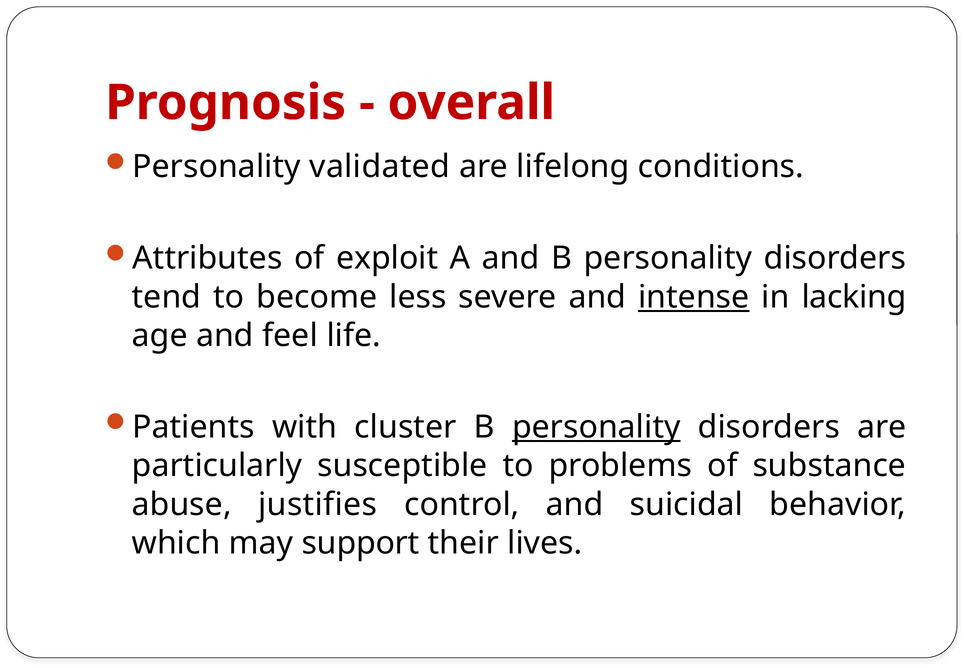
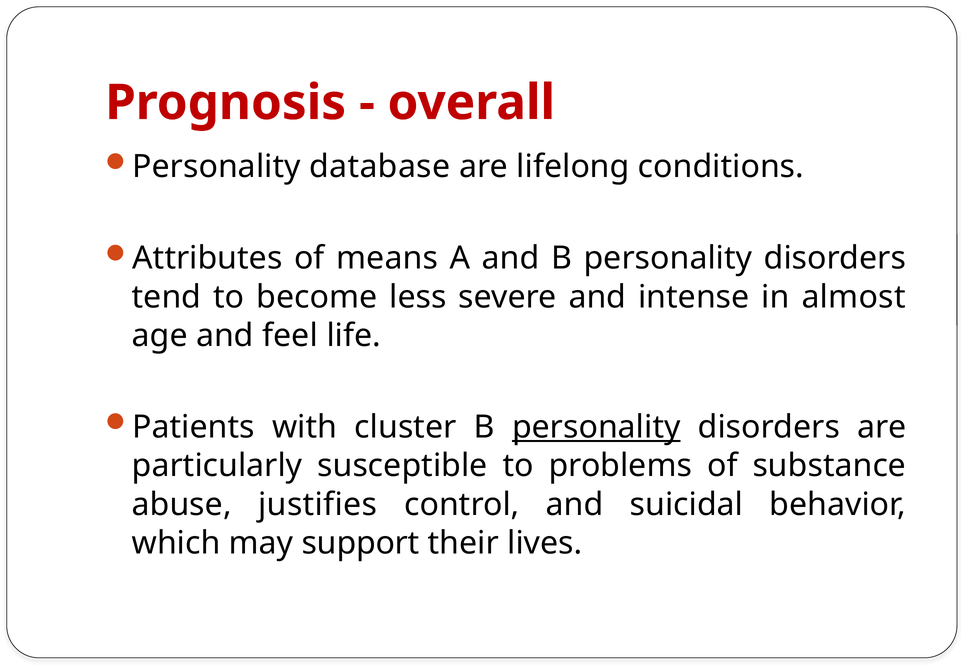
validated: validated -> database (380, 167)
exploit: exploit -> means (387, 259)
intense underline: present -> none (694, 297)
lacking: lacking -> almost (854, 297)
